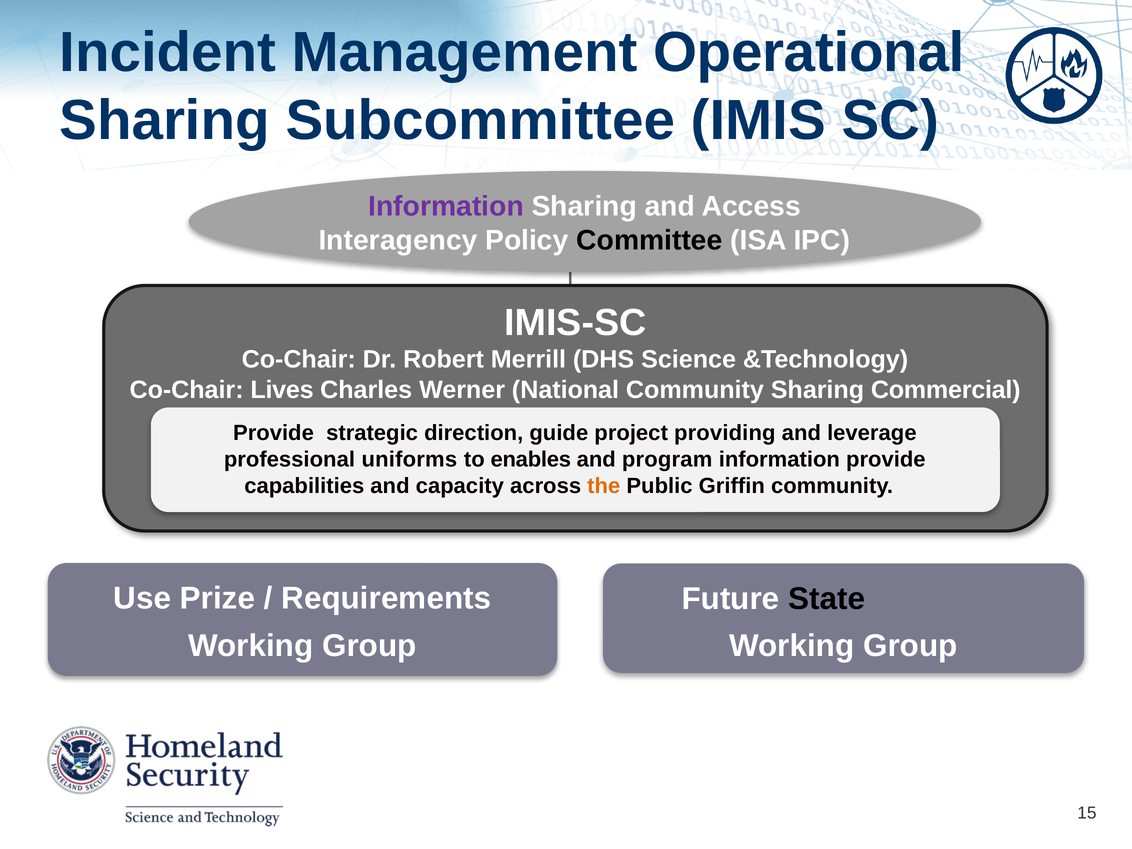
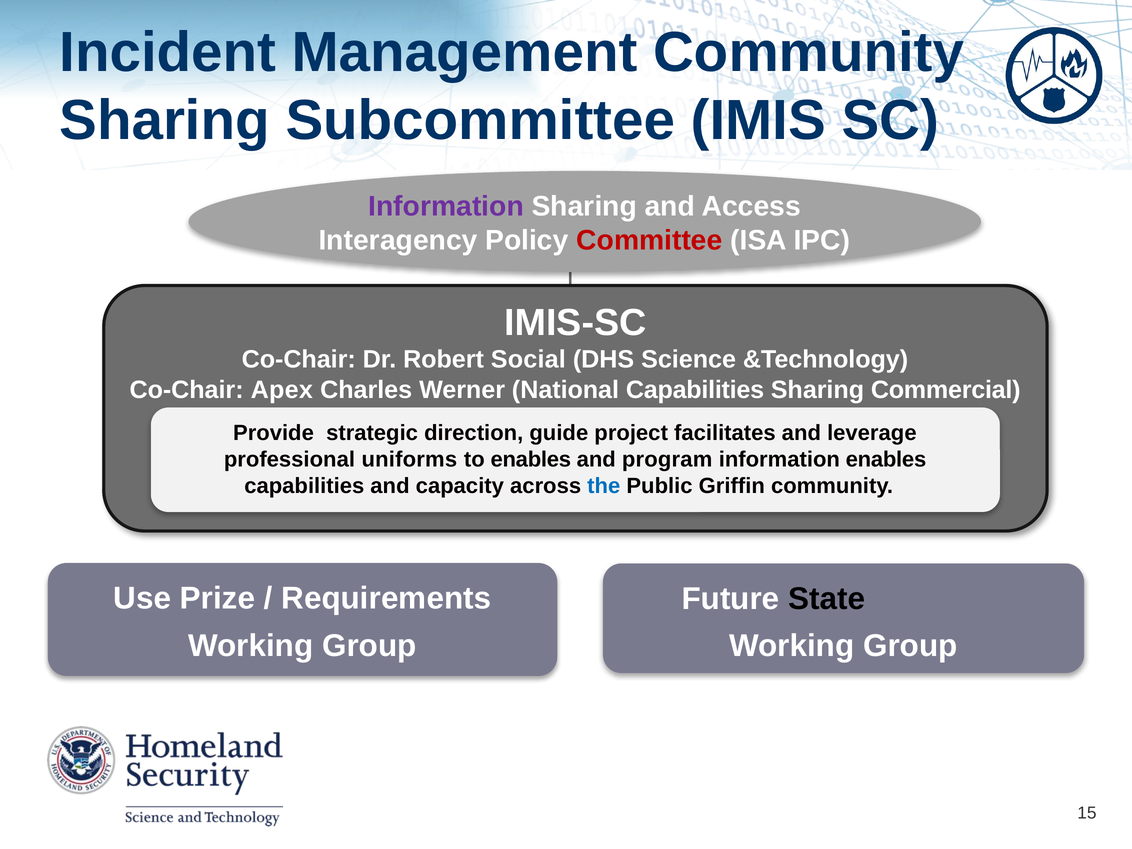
Management Operational: Operational -> Community (809, 53)
Committee colour: black -> red (649, 240)
Merrill: Merrill -> Social (528, 360)
Lives: Lives -> Apex (282, 390)
National Community: Community -> Capabilities (695, 390)
providing: providing -> facilitates (725, 433)
information provide: provide -> enables (886, 459)
the colour: orange -> blue (604, 486)
